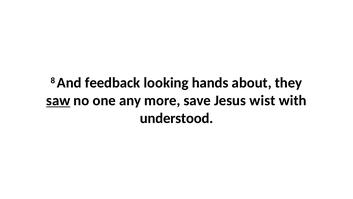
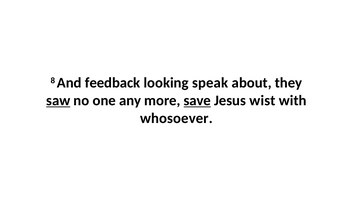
hands: hands -> speak (210, 83)
save underline: none -> present (197, 100)
understood: understood -> whosoever (176, 118)
